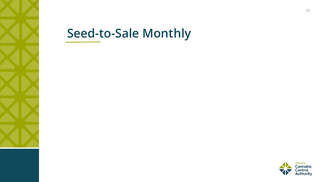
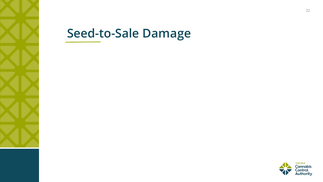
Monthly: Monthly -> Damage (167, 34)
